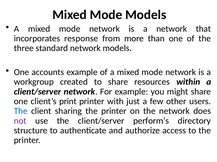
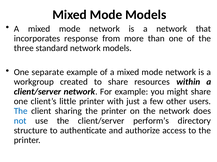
accounts: accounts -> separate (48, 72)
print: print -> little (68, 102)
not colour: purple -> blue (20, 121)
